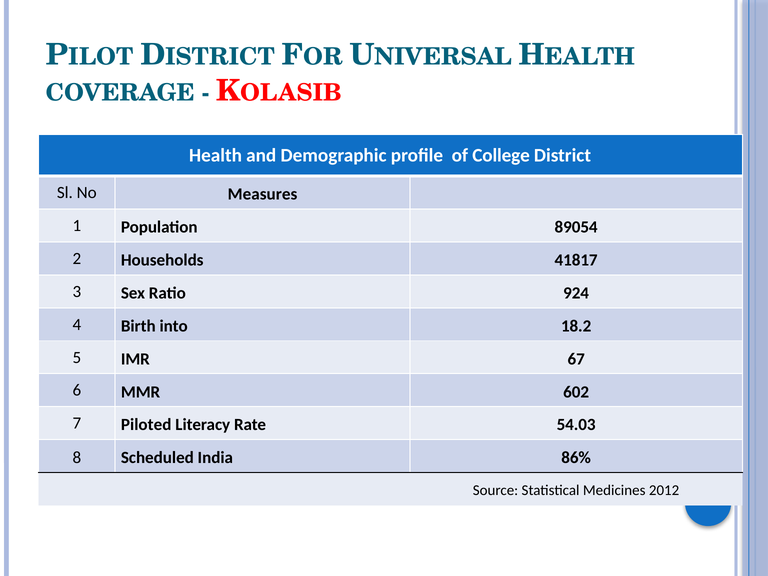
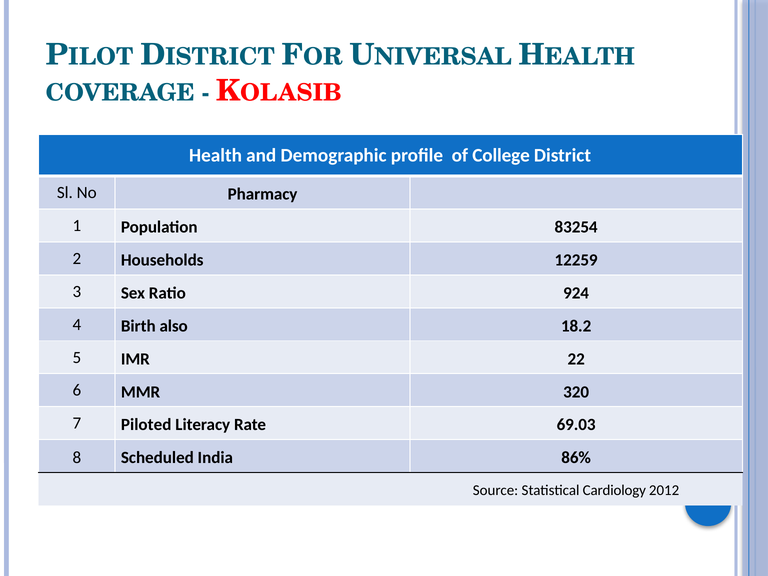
Measures: Measures -> Pharmacy (263, 194)
89054: 89054 -> 83254 (576, 227)
41817: 41817 -> 12259 (576, 260)
into: into -> also (174, 326)
67: 67 -> 22 (576, 359)
602: 602 -> 320 (576, 392)
54.03: 54.03 -> 69.03 (576, 425)
Medicines: Medicines -> Cardiology (614, 490)
